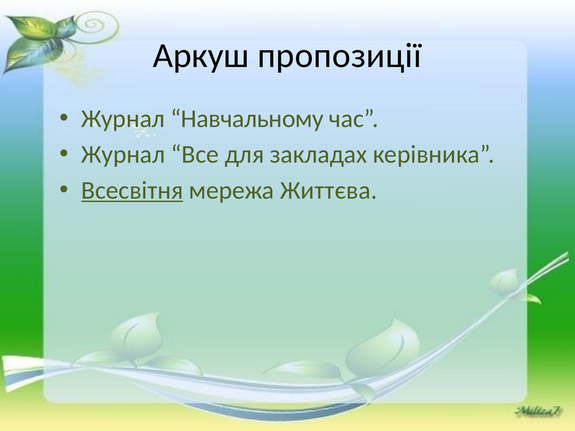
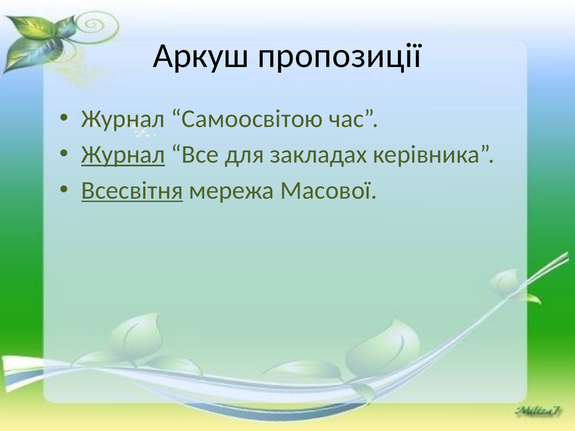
Навчальному: Навчальному -> Самоосвітою (247, 119)
Журнал underline: none -> present (123, 155)
Життєва: Життєва -> Масової (329, 190)
